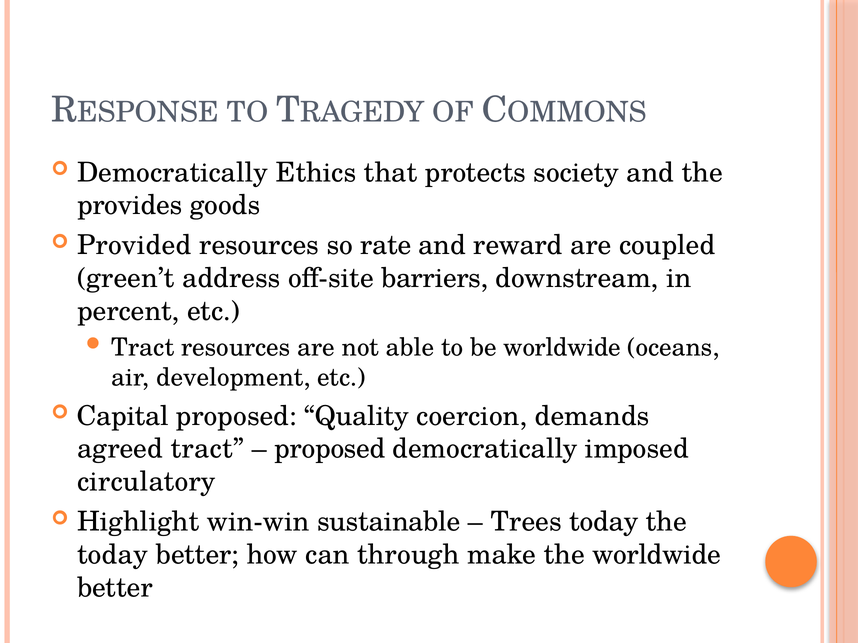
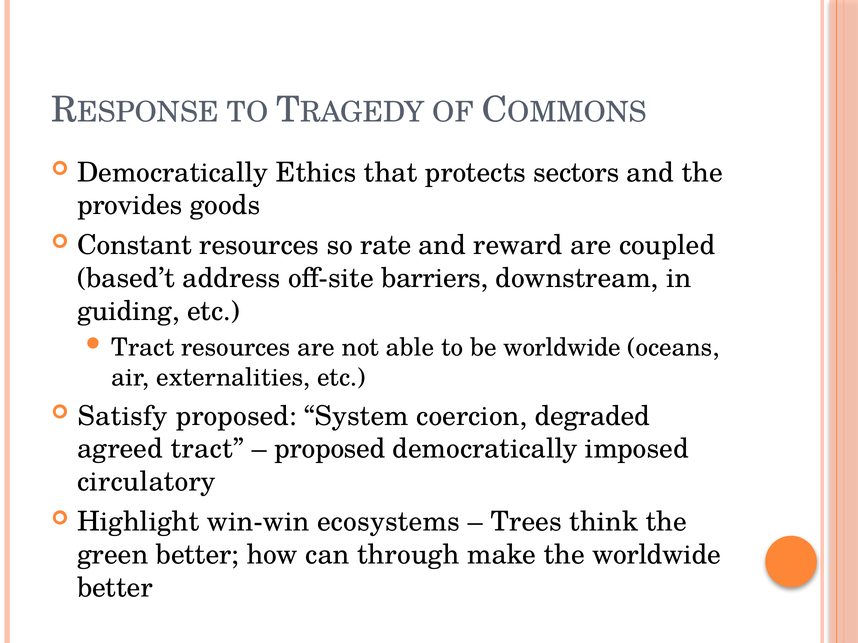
society: society -> sectors (576, 173)
Provided: Provided -> Constant (135, 246)
green’t: green’t -> based’t (126, 278)
percent: percent -> guiding (128, 311)
development: development -> externalities (233, 378)
Capital: Capital -> Satisfy (123, 416)
Quality: Quality -> System (357, 416)
demands: demands -> degraded (592, 416)
sustainable: sustainable -> ecosystems (389, 522)
Trees today: today -> think (604, 522)
today: today -> green (113, 555)
